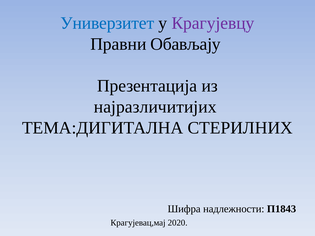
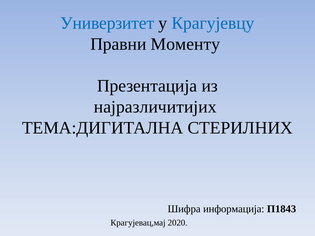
Крагујевцу colour: purple -> blue (213, 23)
Обављају: Обављају -> Моменту (185, 44)
надлежности: надлежности -> информација (234, 209)
